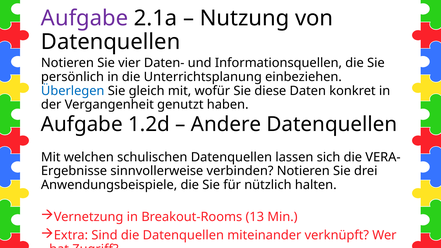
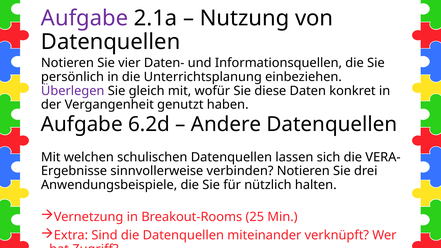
Überlegen colour: blue -> purple (73, 91)
1.2d: 1.2d -> 6.2d (149, 124)
13: 13 -> 25 (255, 217)
